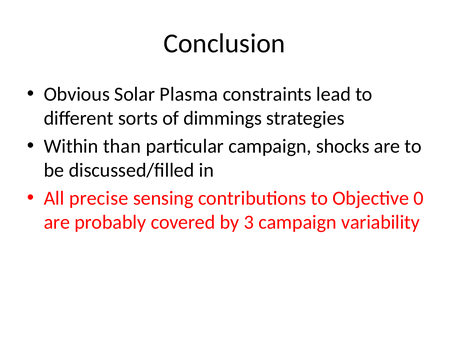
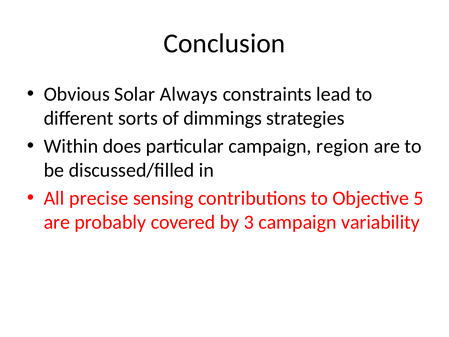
Plasma: Plasma -> Always (189, 94)
than: than -> does (122, 146)
shocks: shocks -> region (343, 146)
0: 0 -> 5 (419, 198)
